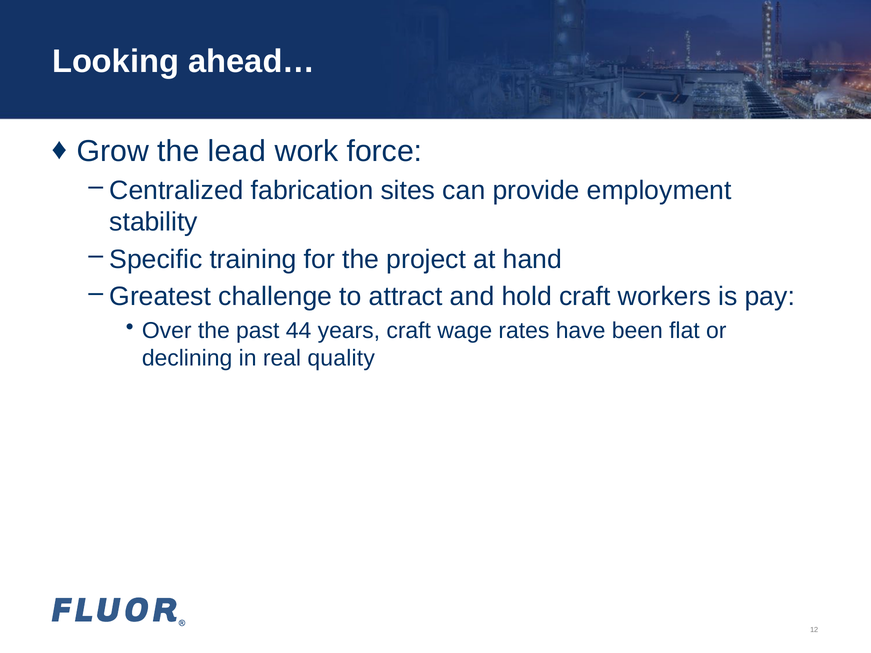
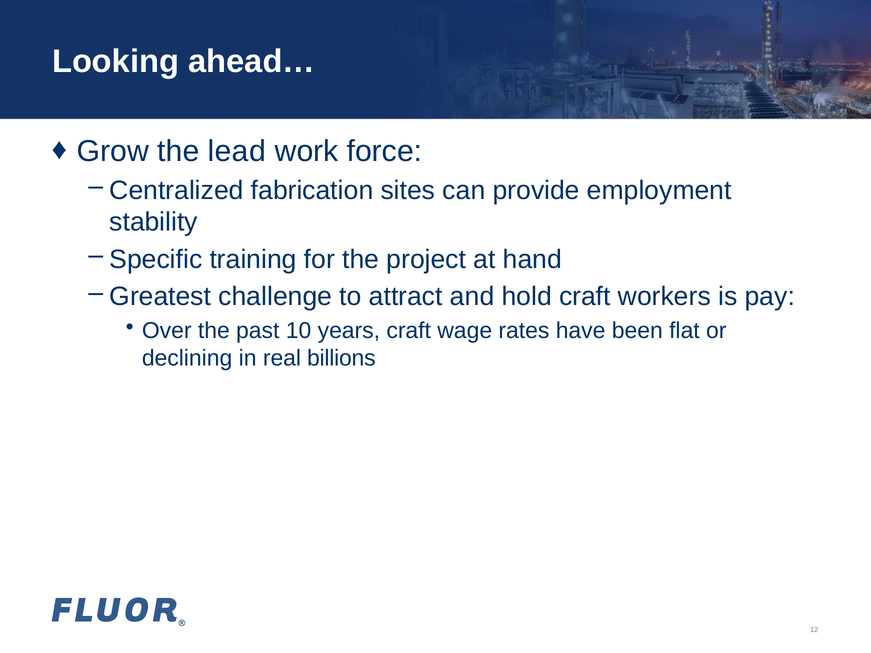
44: 44 -> 10 (299, 331)
quality: quality -> billions (341, 358)
